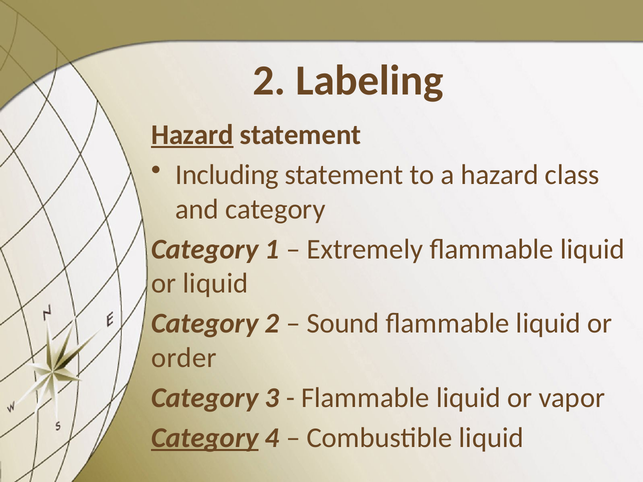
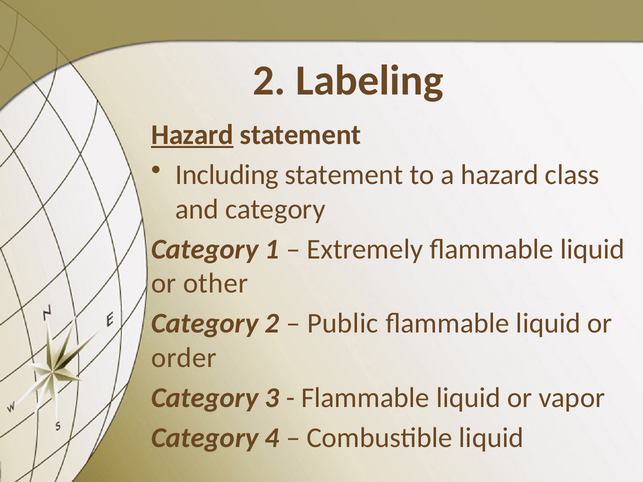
or liquid: liquid -> other (215, 284)
Sound: Sound -> Public (343, 324)
Category underline: present -> none (205, 438)
